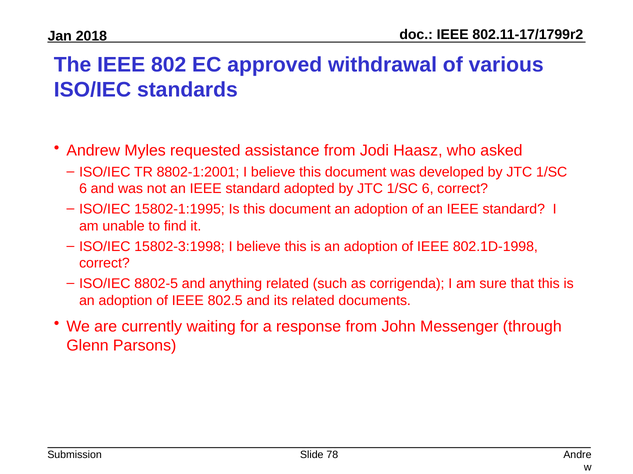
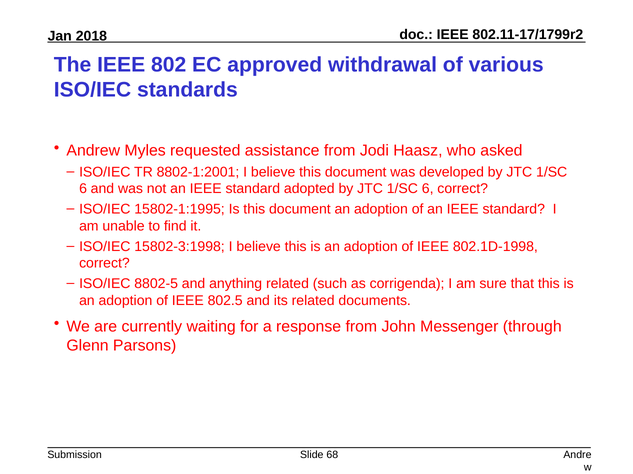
78: 78 -> 68 (332, 455)
